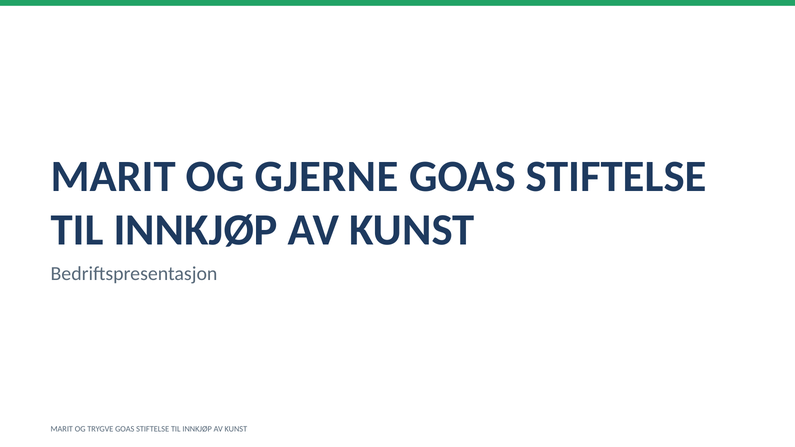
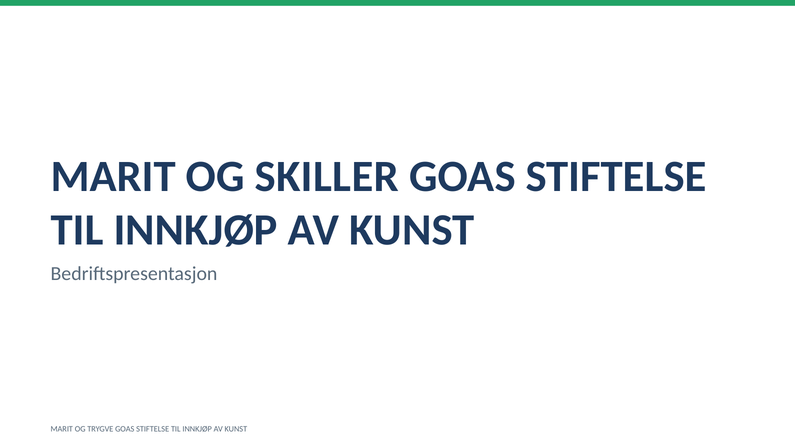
GJERNE: GJERNE -> SKILLER (327, 176)
